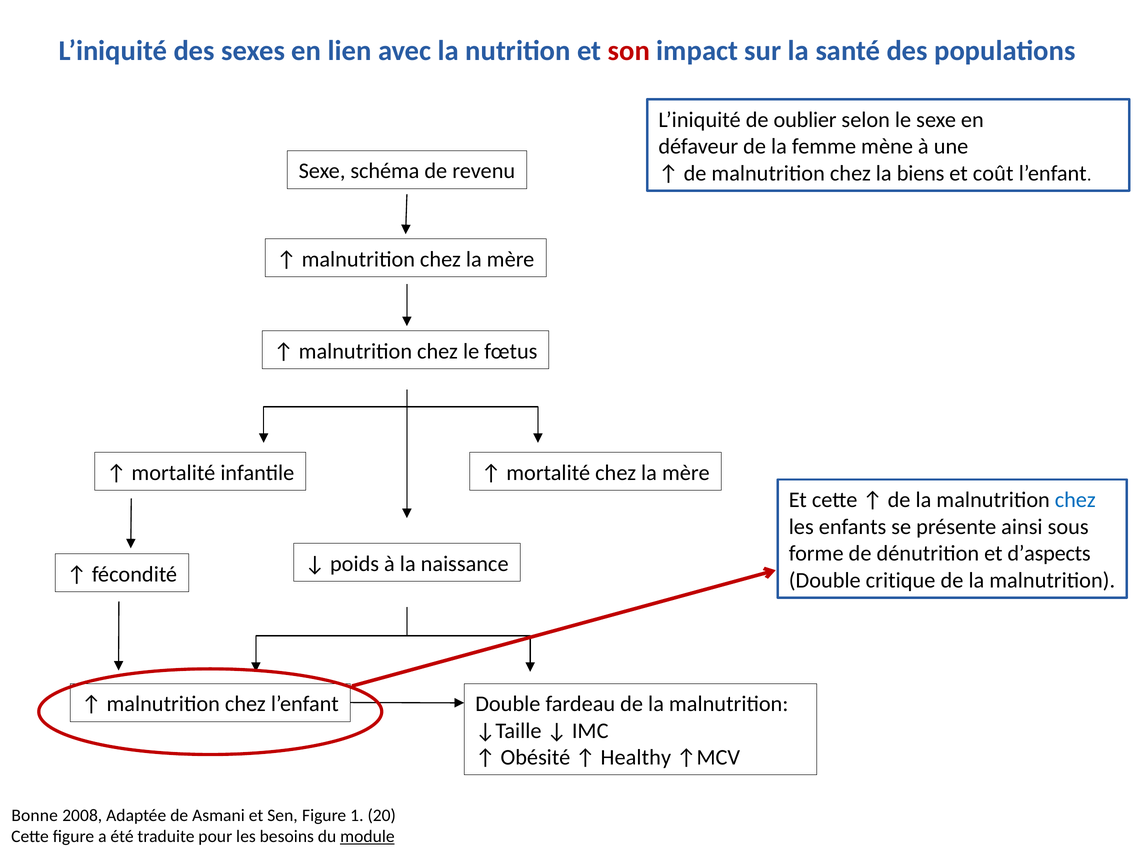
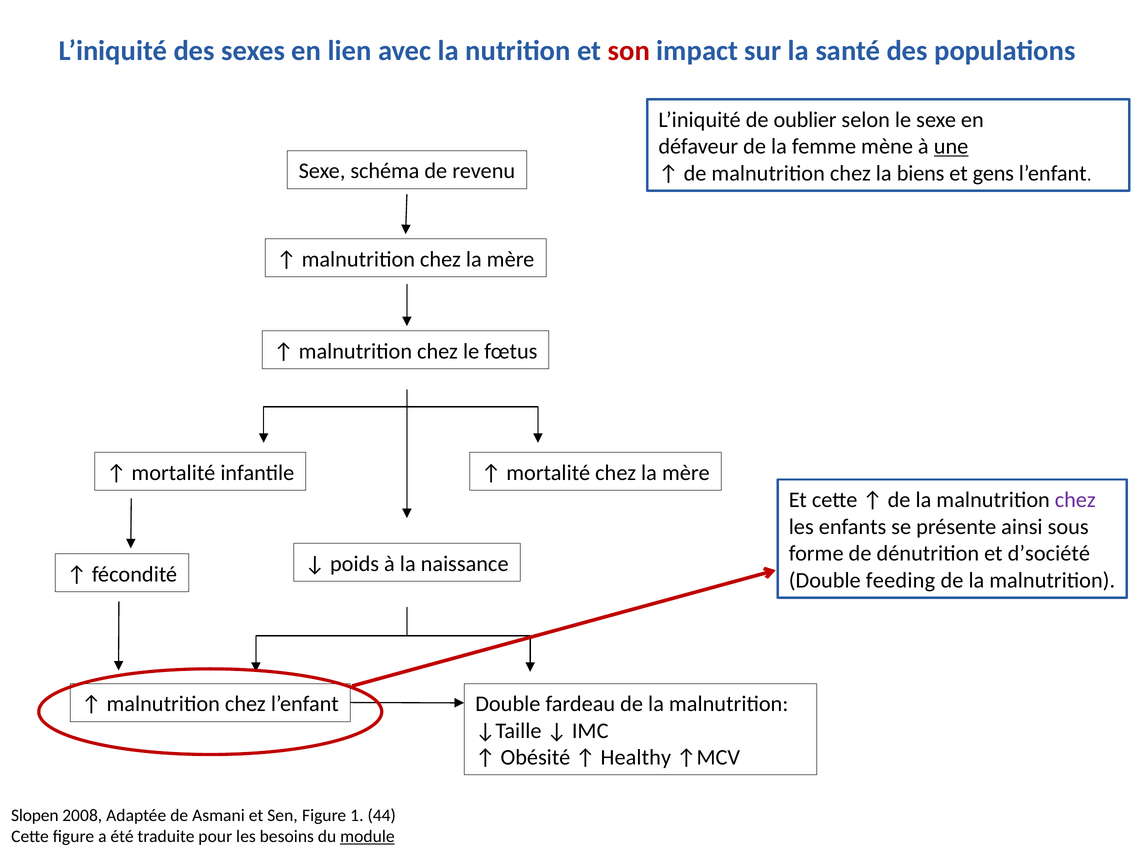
une underline: none -> present (951, 146)
coût: coût -> gens (993, 173)
chez colour: blue -> purple (1075, 500)
d’aspects: d’aspects -> d’société (1049, 554)
critique: critique -> feeding (900, 581)
Bonne: Bonne -> Slopen (35, 816)
20: 20 -> 44 (382, 816)
